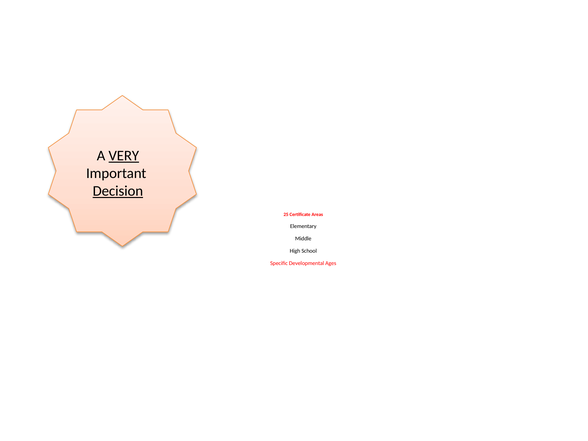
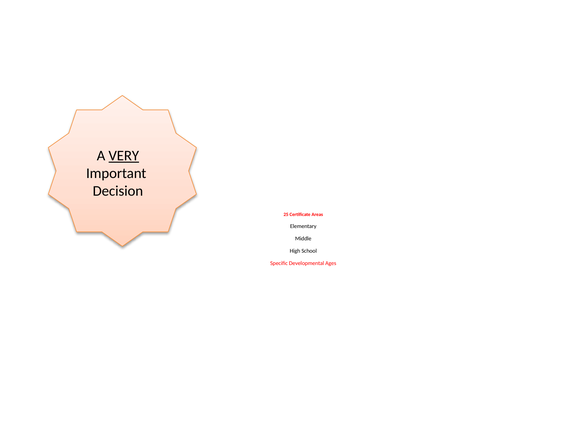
Decision underline: present -> none (118, 191)
